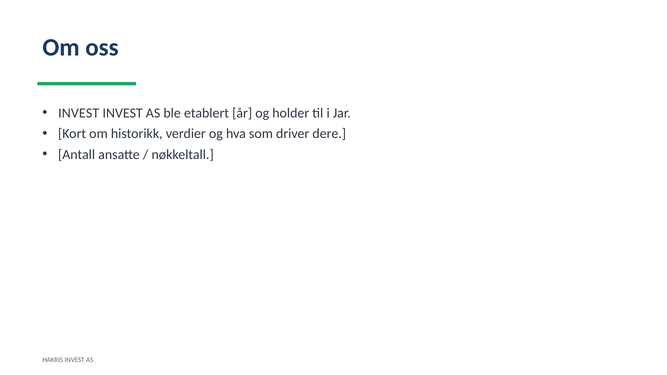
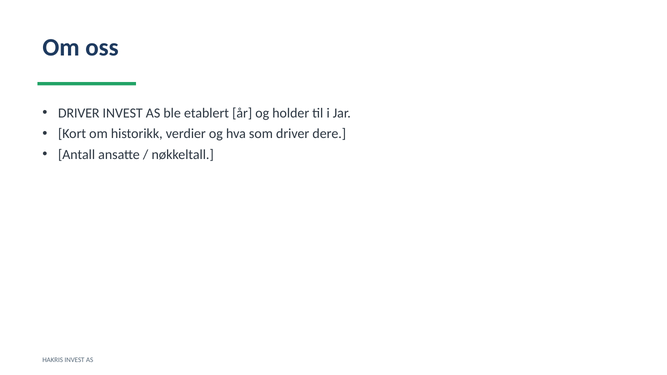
INVEST: INVEST -> DRIVER (79, 113)
